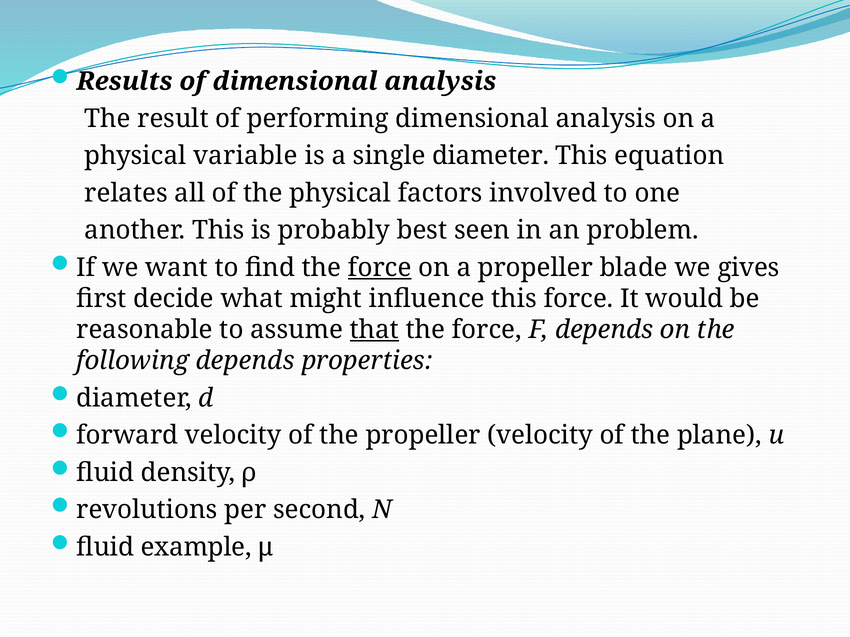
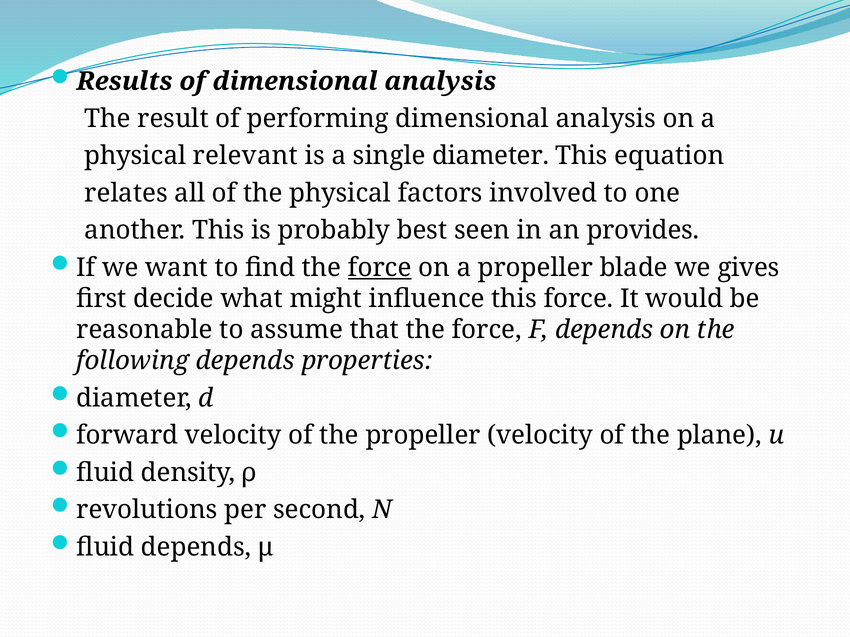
variable: variable -> relevant (245, 156)
problem: problem -> provides (643, 230)
that underline: present -> none (374, 330)
fluid example: example -> depends (196, 548)
